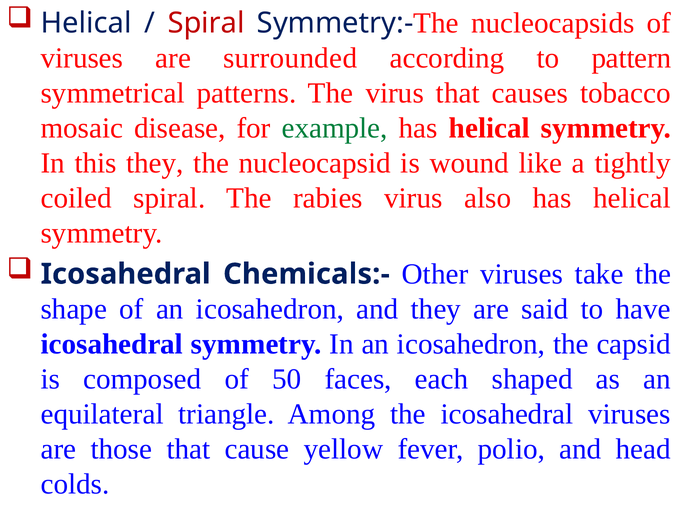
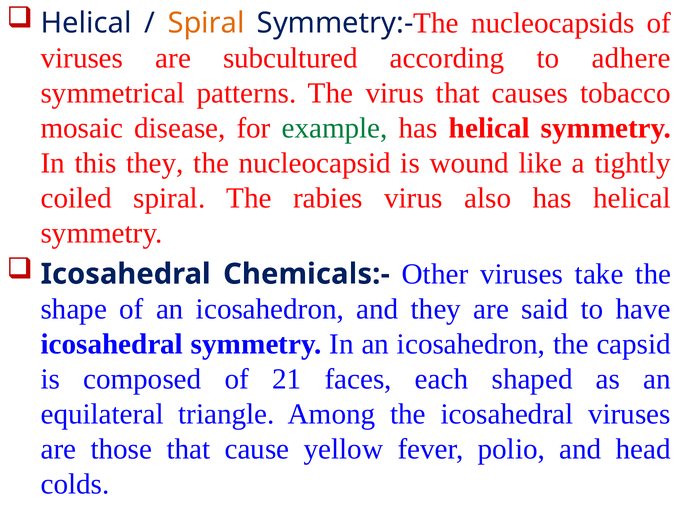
Spiral colour: red -> orange (206, 23)
surrounded: surrounded -> subcultured (290, 58)
pattern: pattern -> adhere (631, 58)
50: 50 -> 21 (287, 379)
